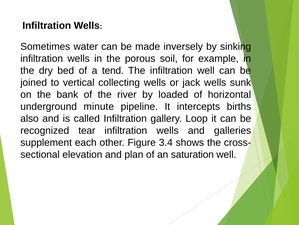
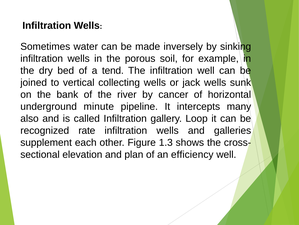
loaded: loaded -> cancer (173, 94)
births: births -> many (239, 106)
tear: tear -> rate (87, 130)
3.4: 3.4 -> 1.3 (166, 142)
saturation: saturation -> efficiency (192, 154)
